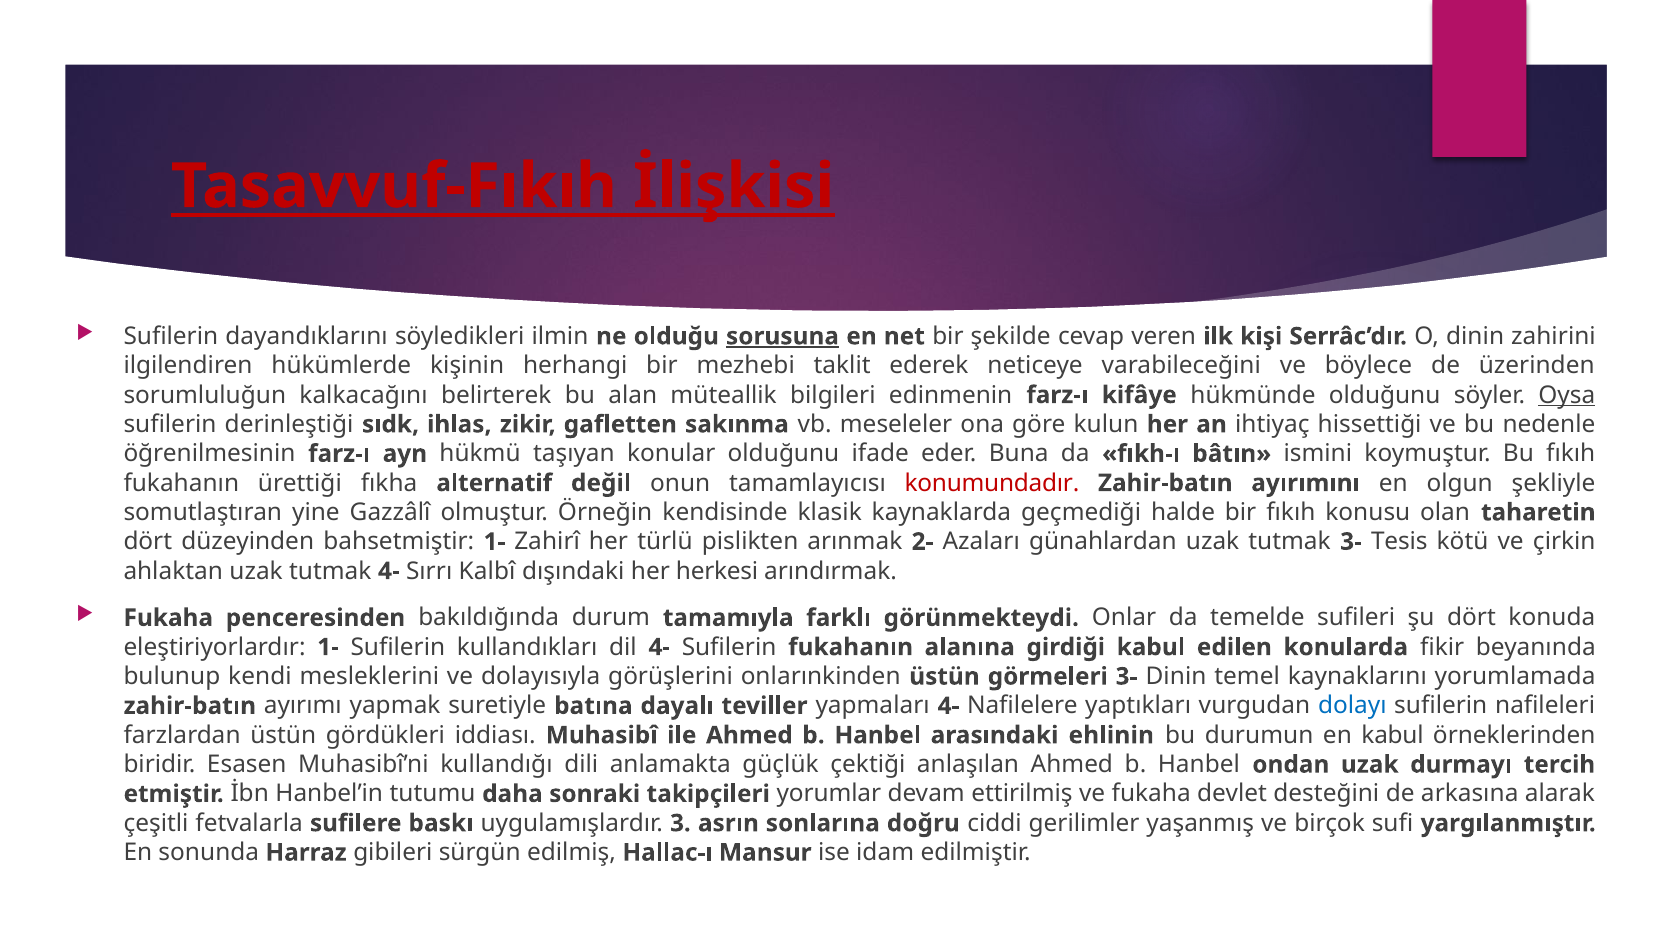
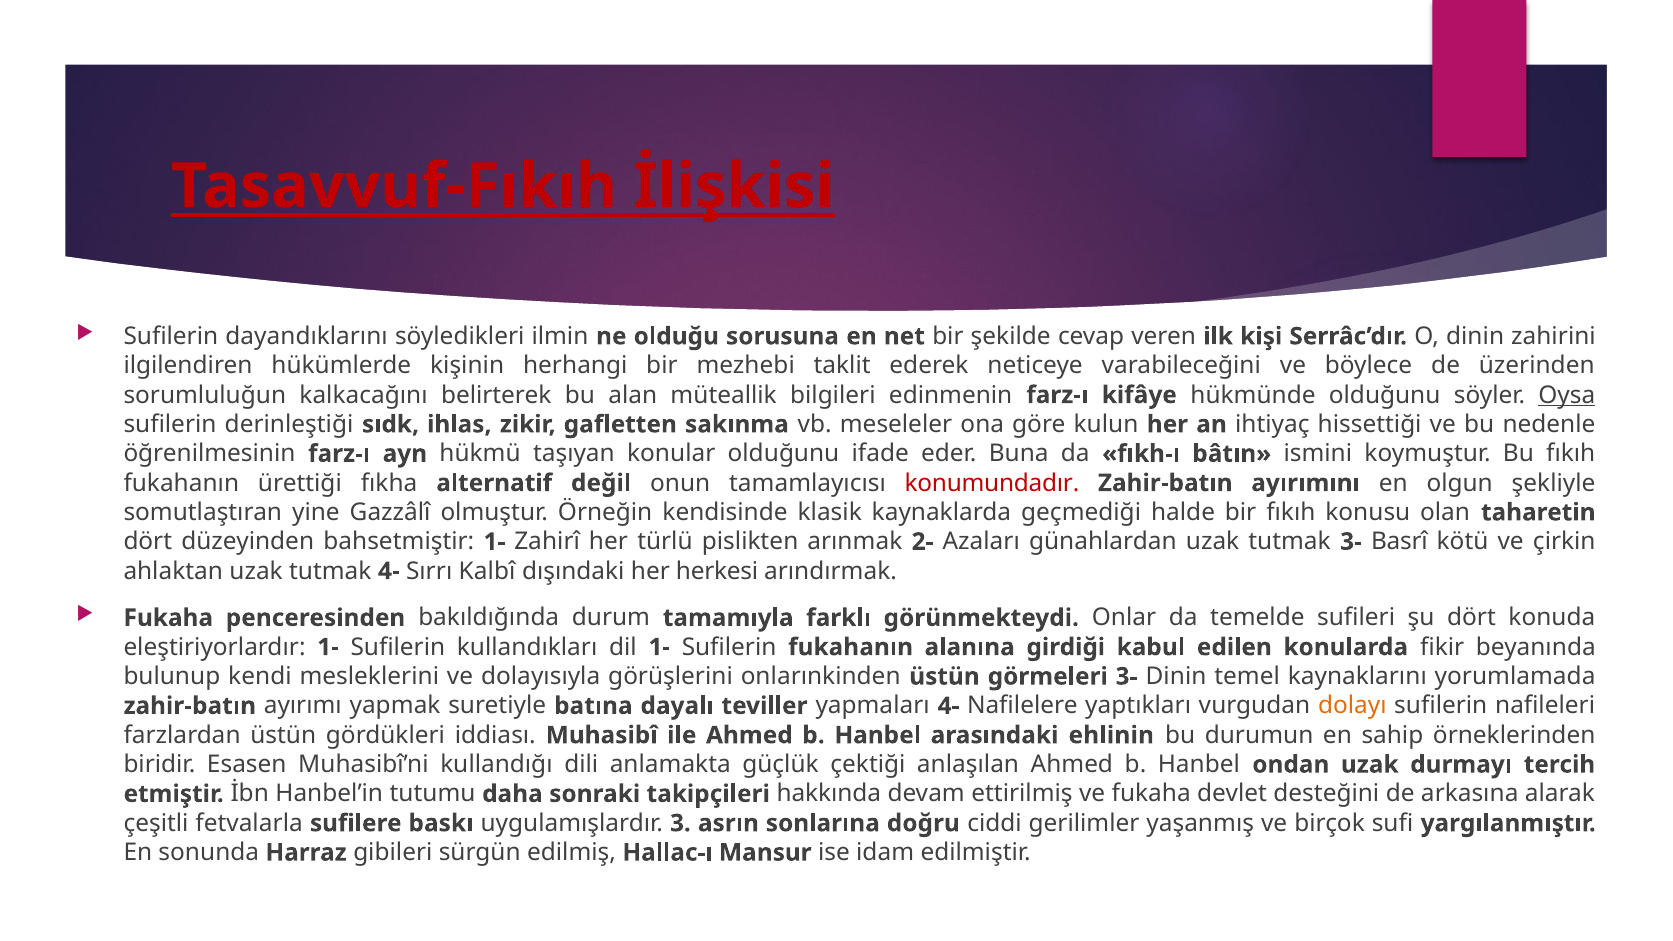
sorusuna underline: present -> none (782, 336)
Tesis: Tesis -> Basrî (1399, 542)
dil 4-: 4- -> 1- (659, 647)
dolayı colour: blue -> orange (1352, 706)
en kabul: kabul -> sahip (1392, 735)
yorumlar: yorumlar -> hakkında (829, 794)
